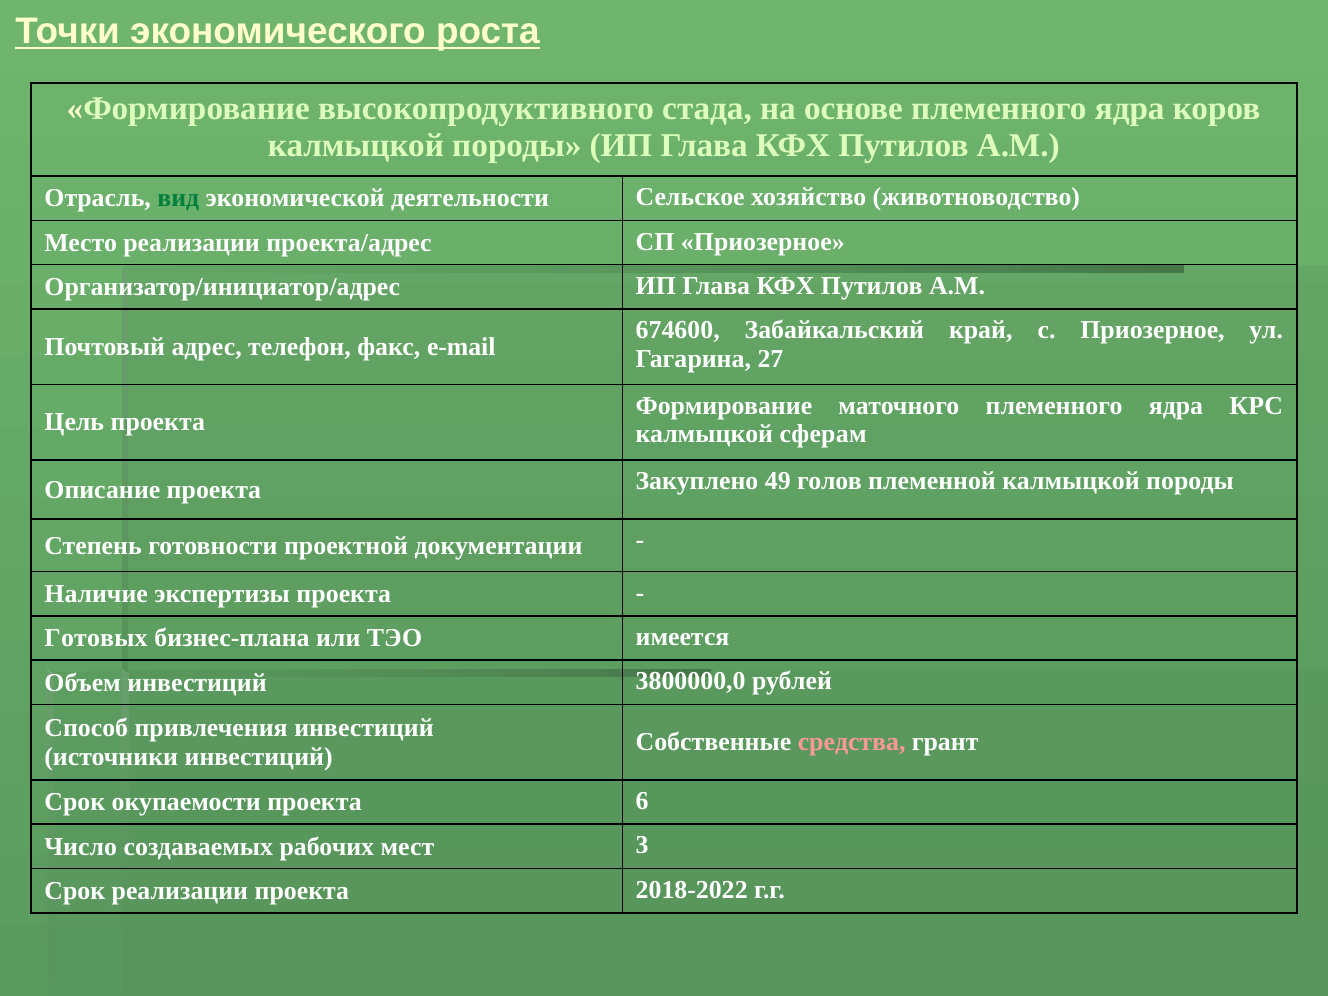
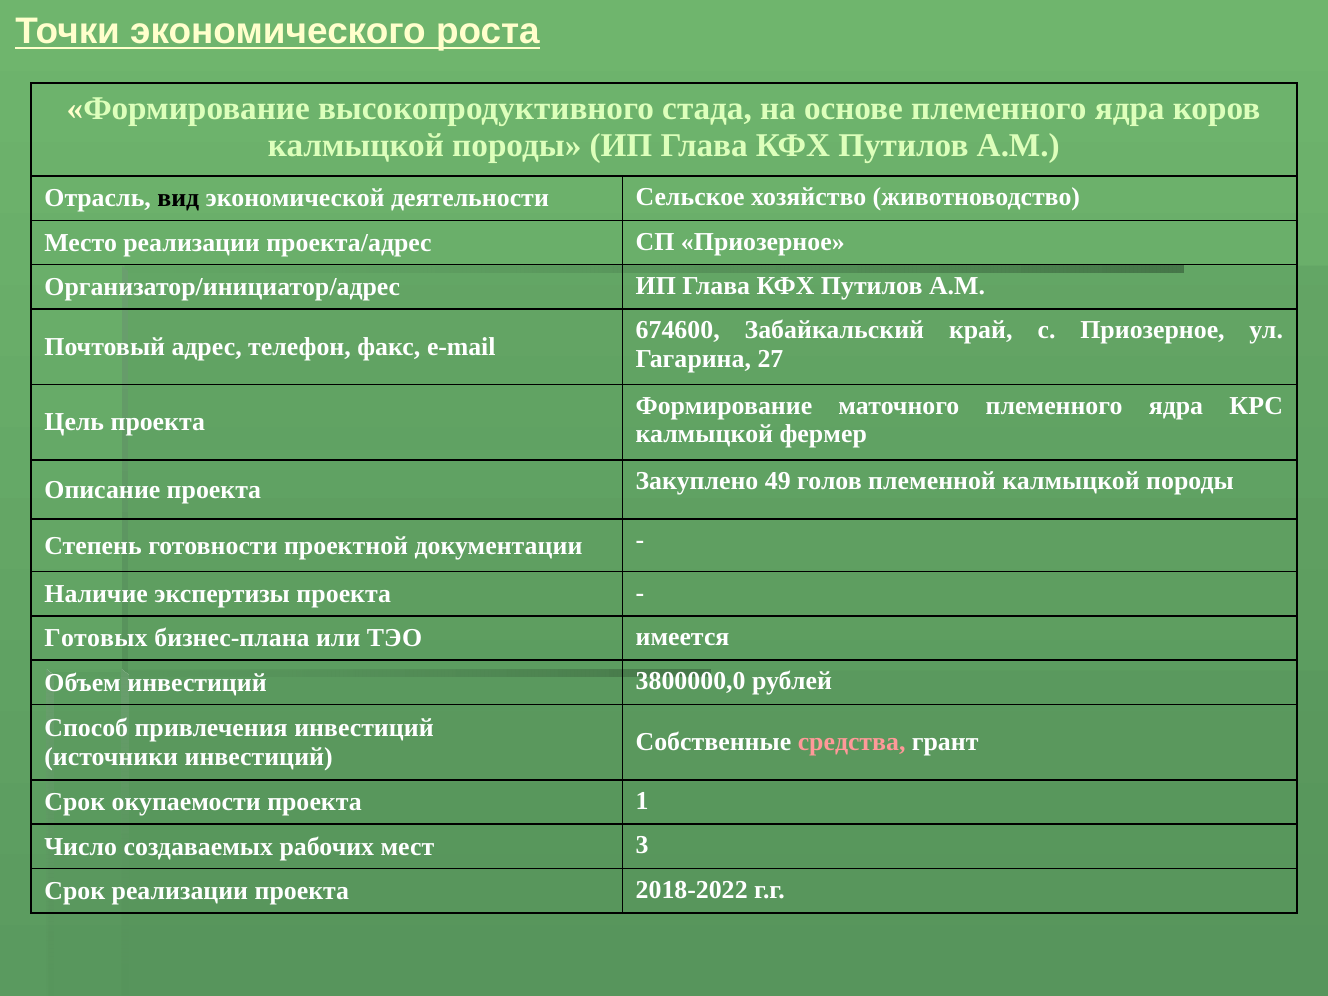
вид colour: green -> black (178, 198)
сферам: сферам -> фермер (823, 434)
6: 6 -> 1 (642, 801)
